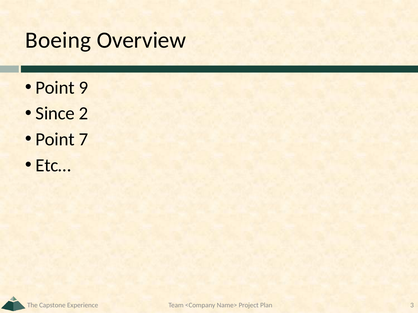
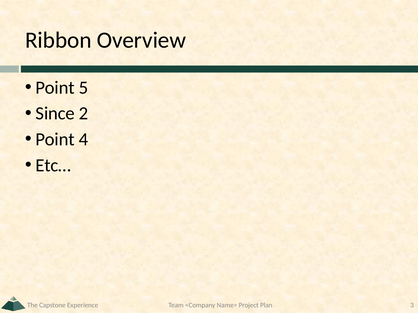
Boeing: Boeing -> Ribbon (58, 40)
9: 9 -> 5 (84, 88)
7: 7 -> 4 (84, 140)
